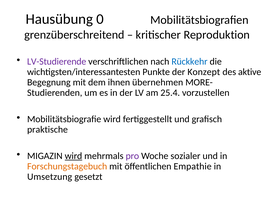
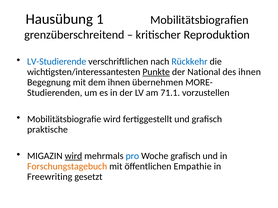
0: 0 -> 1 (100, 19)
LV-Studierende colour: purple -> blue (57, 62)
Punkte underline: none -> present (156, 72)
Konzept: Konzept -> National (204, 72)
des aktive: aktive -> ihnen (250, 72)
25.4: 25.4 -> 71.1 (170, 93)
pro colour: purple -> blue (132, 156)
Woche sozialer: sozialer -> grafisch (186, 156)
Umsetzung: Umsetzung -> Freewriting (50, 177)
